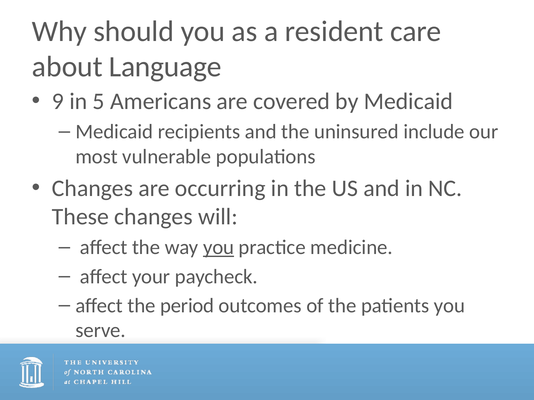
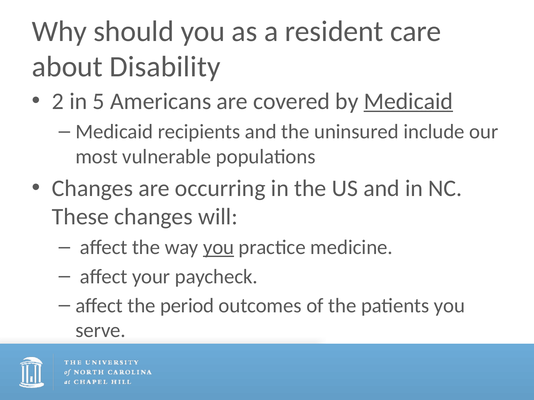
Language: Language -> Disability (165, 67)
9: 9 -> 2 (58, 101)
Medicaid underline: none -> present (408, 101)
